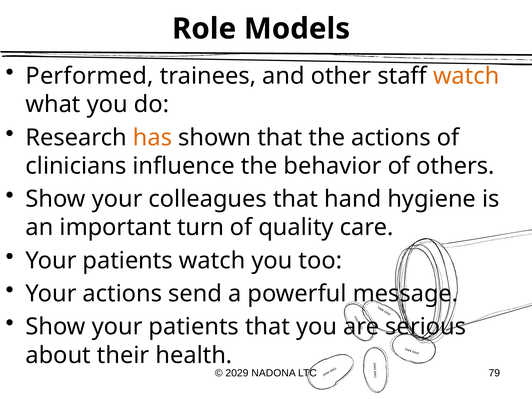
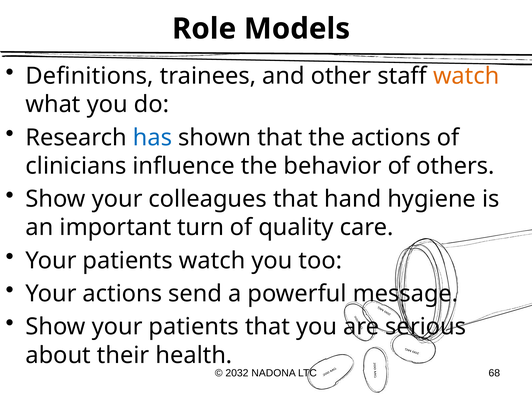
Performed: Performed -> Definitions (90, 76)
has colour: orange -> blue (153, 138)
2029: 2029 -> 2032 (237, 373)
79: 79 -> 68 (494, 373)
